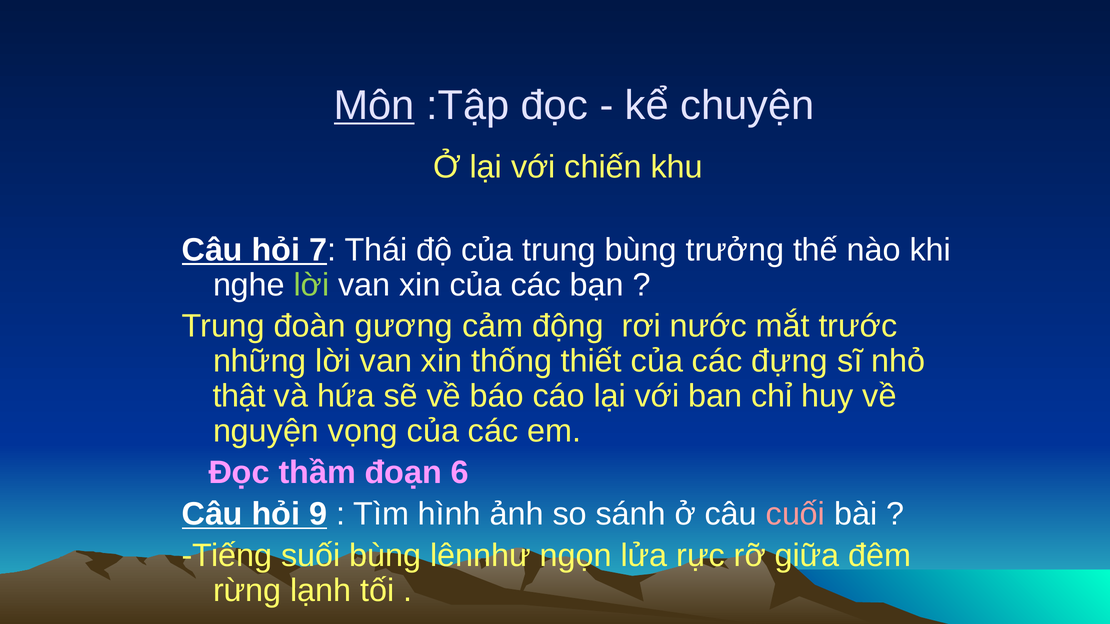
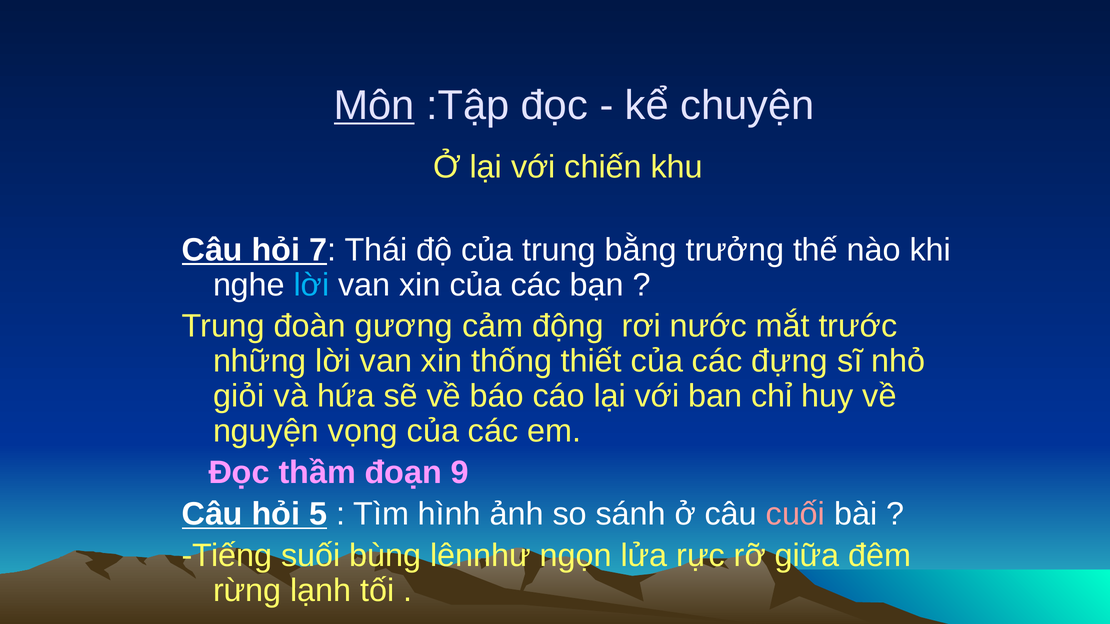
trung bùng: bùng -> bằng (641, 250)
lời colour: light green -> light blue (312, 285)
thật: thật -> giỏi (239, 396)
6: 6 -> 9 (460, 473)
9: 9 -> 5 (318, 514)
